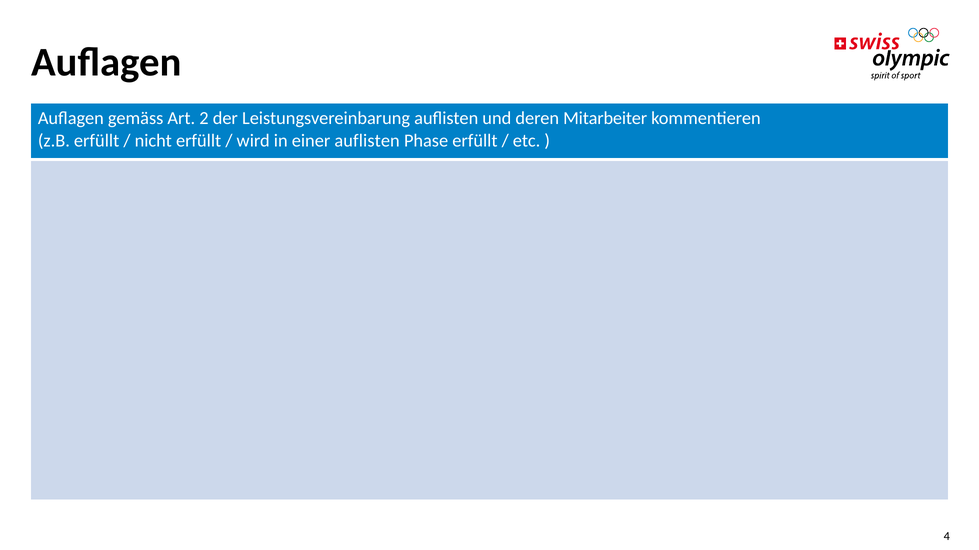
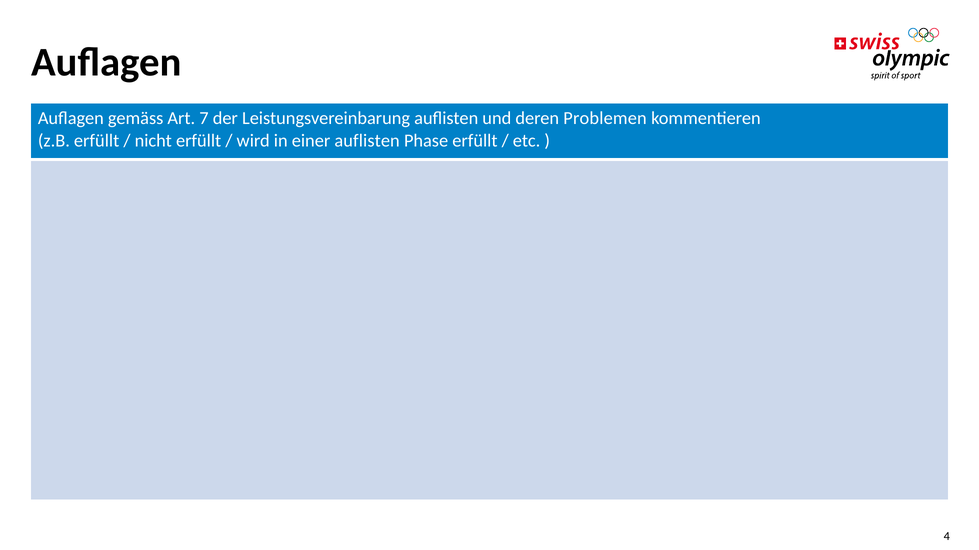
2: 2 -> 7 (204, 119)
Mitarbeiter: Mitarbeiter -> Problemen (605, 119)
